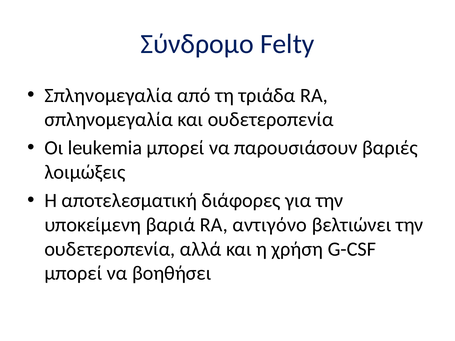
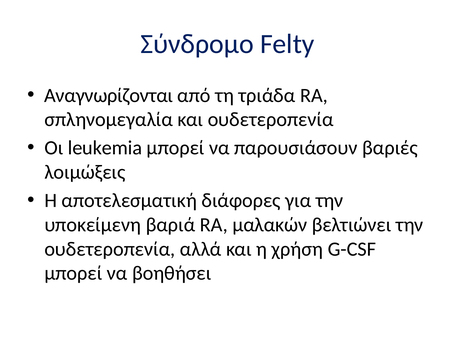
Σπληνομεγαλία: Σπληνομεγαλία -> Αναγνωρίζονται (109, 95)
αντιγόνο: αντιγόνο -> μαλακών (270, 225)
